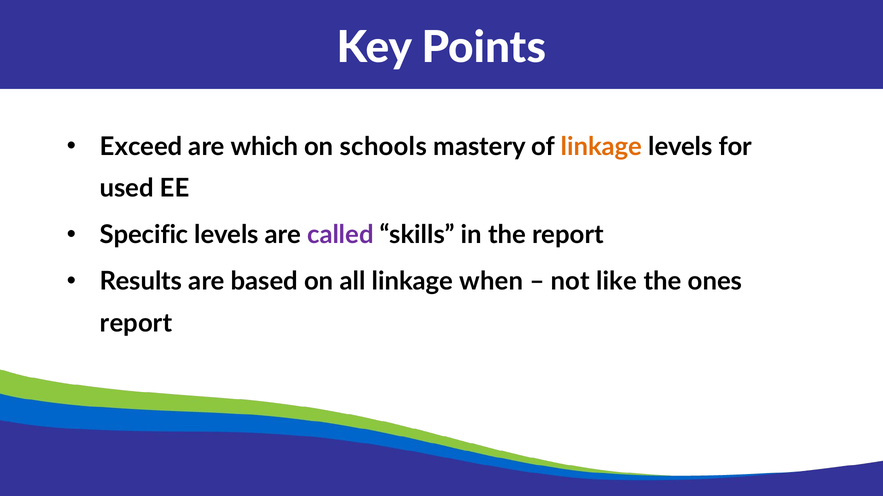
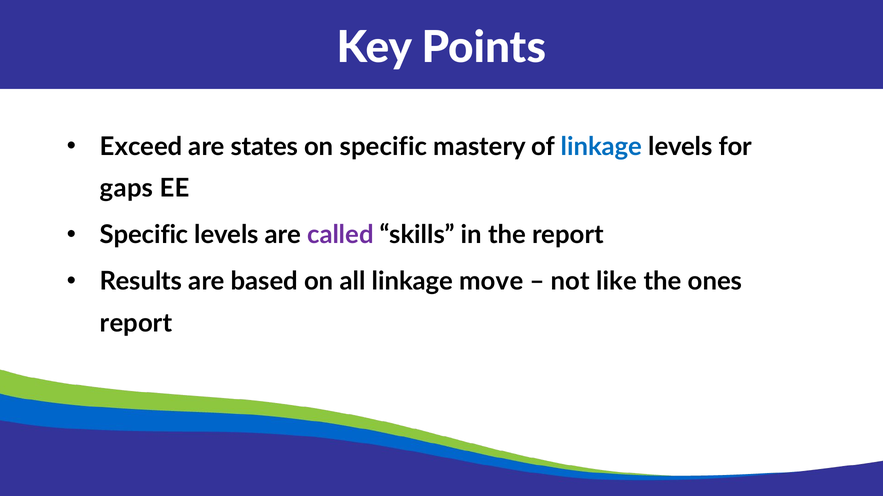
which: which -> states (264, 147)
on schools: schools -> specific (383, 147)
linkage colour: orange -> blue (601, 147)
used: used -> gaps (127, 189)
when: when -> move (491, 282)
